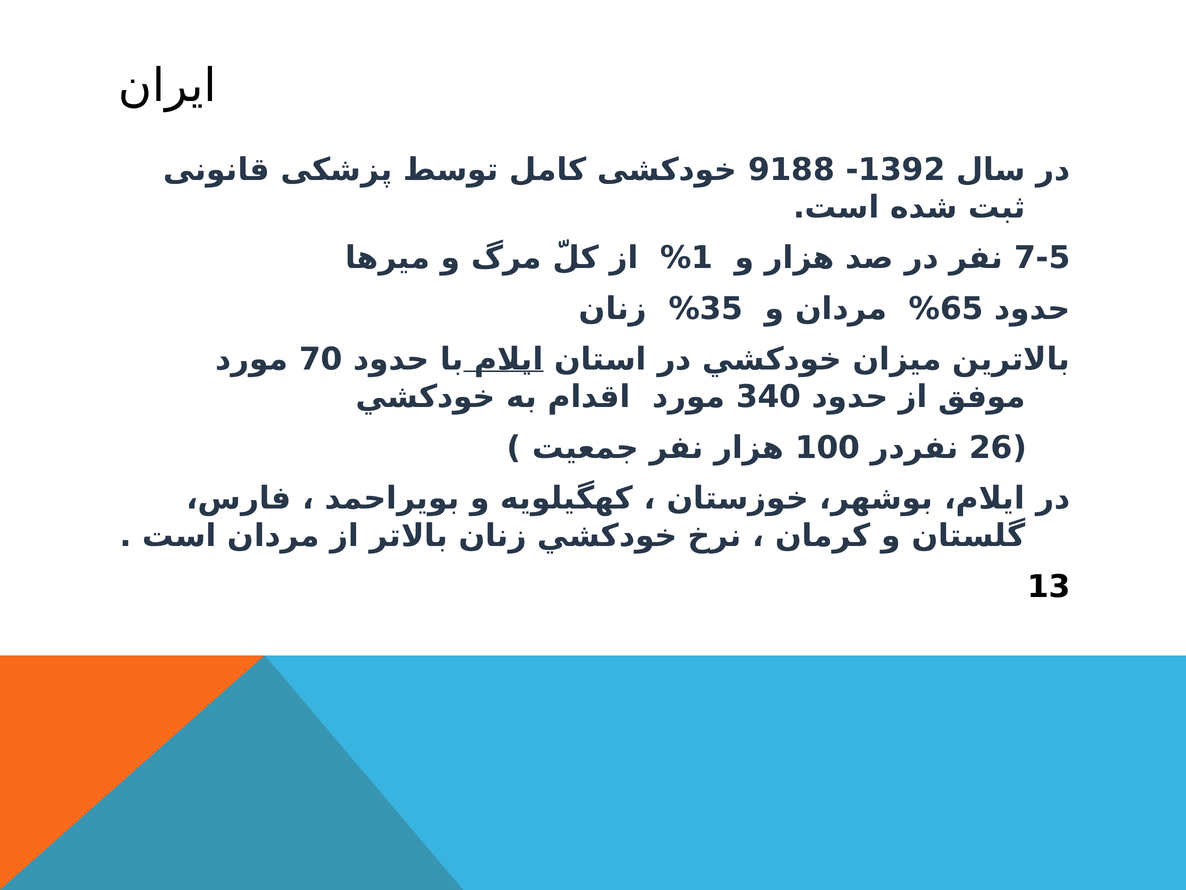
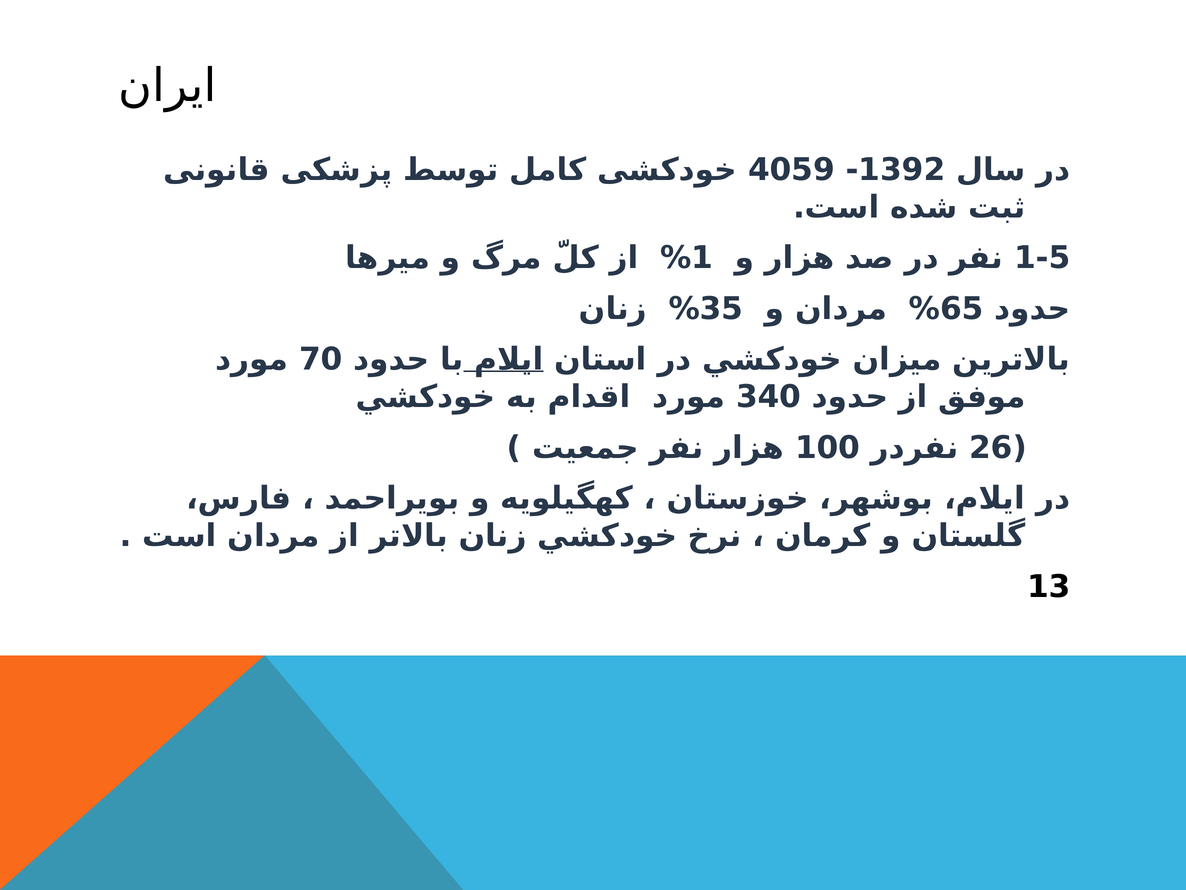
9188: 9188 -> 4059 (791, 170)
7-5: 7-5 -> 1-5 (1042, 258)
